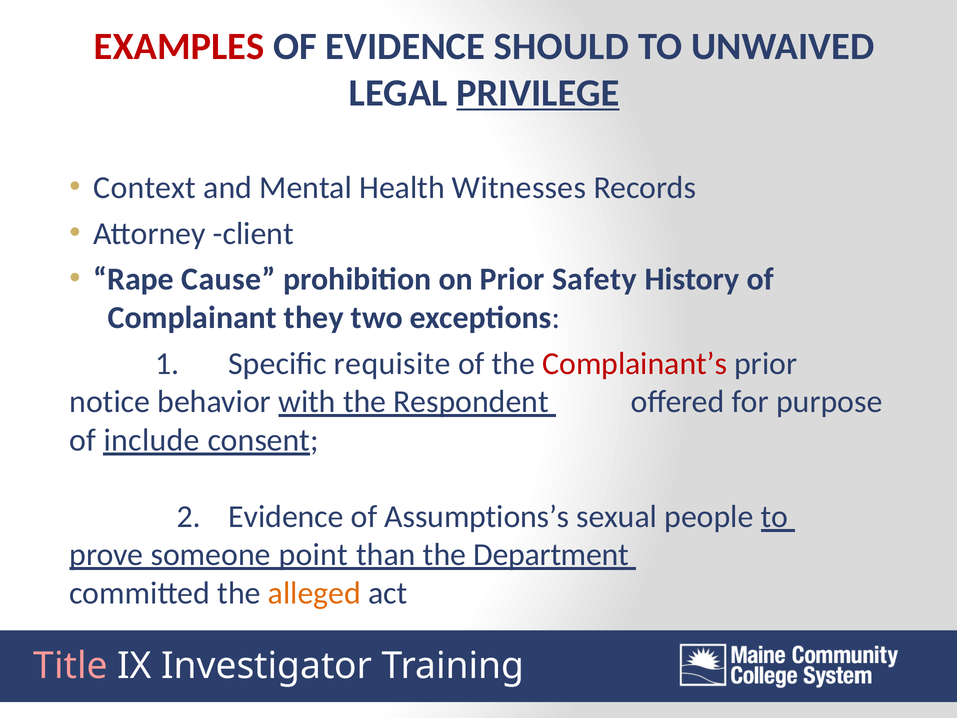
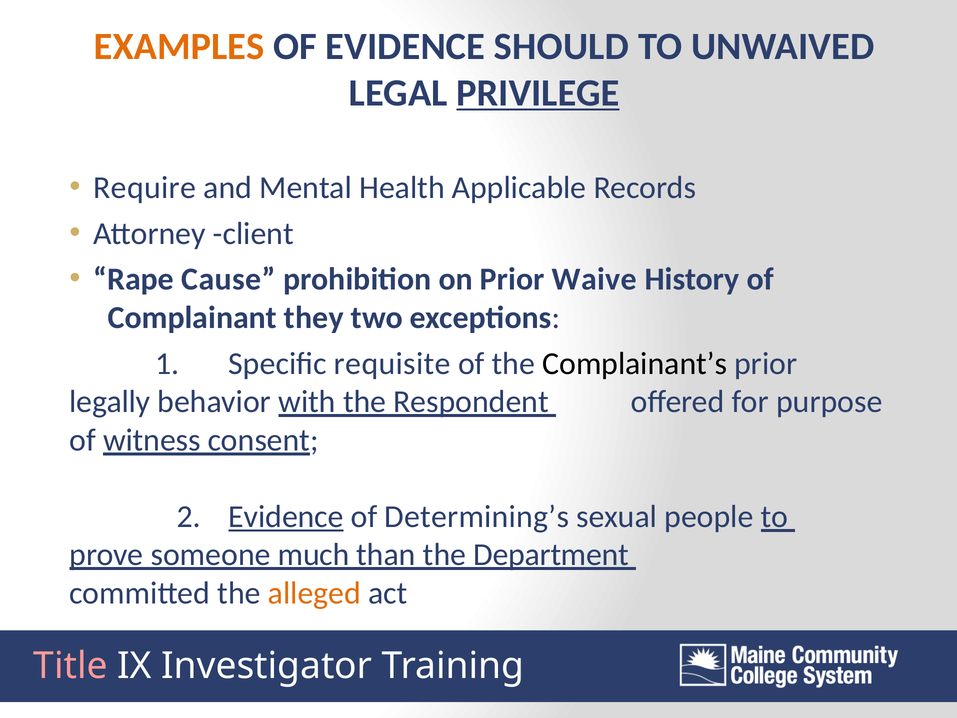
EXAMPLES colour: red -> orange (179, 47)
Context: Context -> Require (145, 188)
Witnesses: Witnesses -> Applicable (519, 188)
Safety: Safety -> Waive (594, 279)
Complainant’s colour: red -> black (635, 363)
notice: notice -> legally (110, 402)
include: include -> witness (152, 440)
Evidence underline: none -> present (286, 516)
Assumptions’s: Assumptions’s -> Determining’s (477, 516)
point: point -> much (314, 555)
